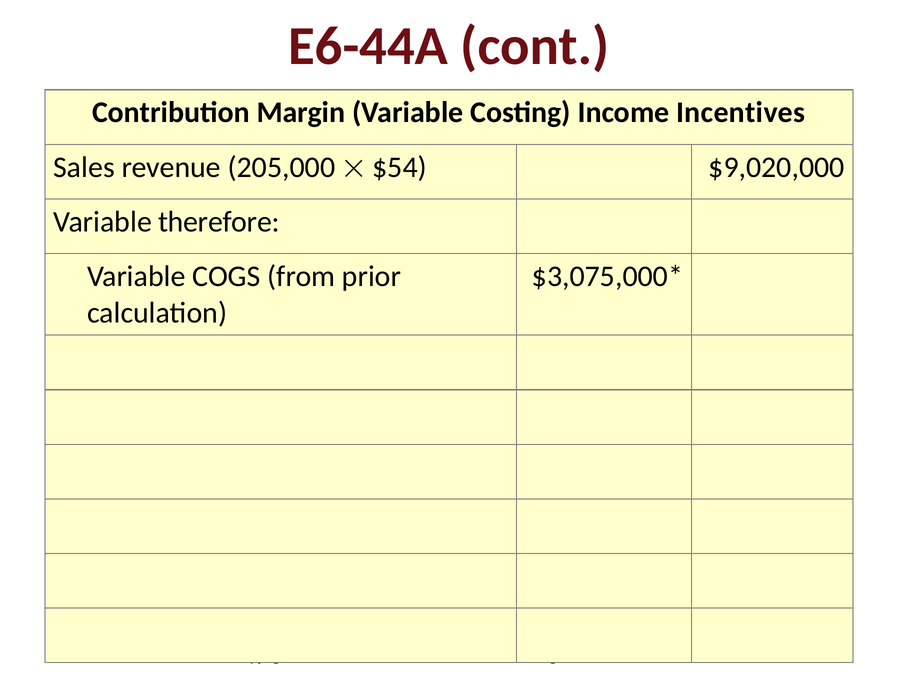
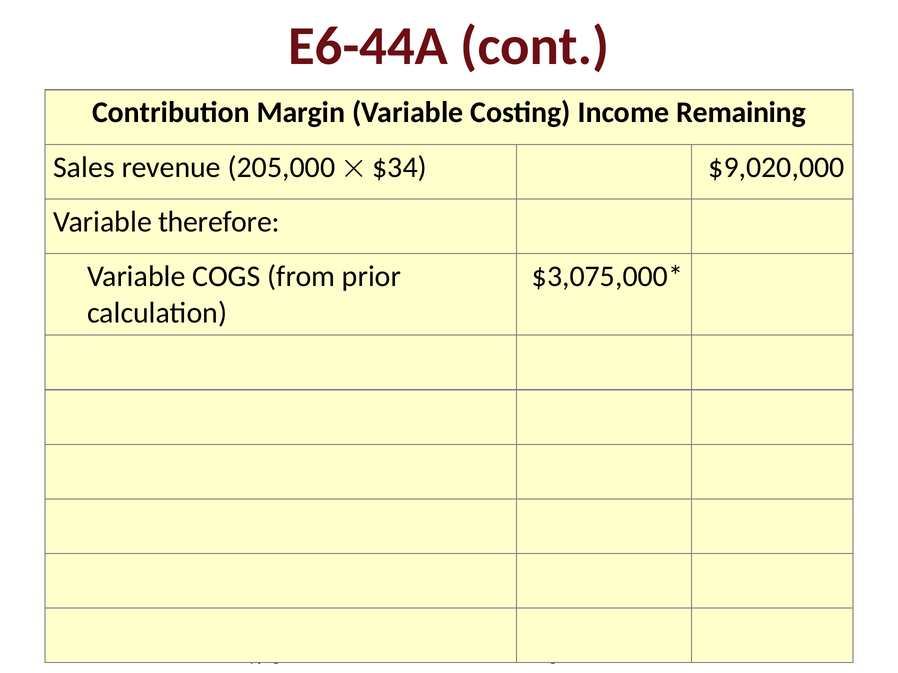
Incentives: Incentives -> Remaining (741, 113)
$54: $54 -> $34 (400, 167)
